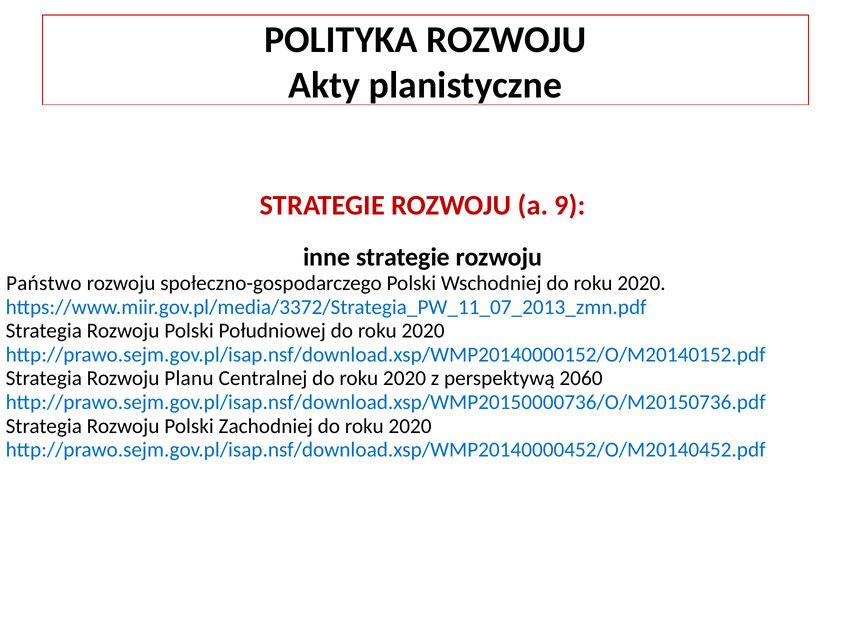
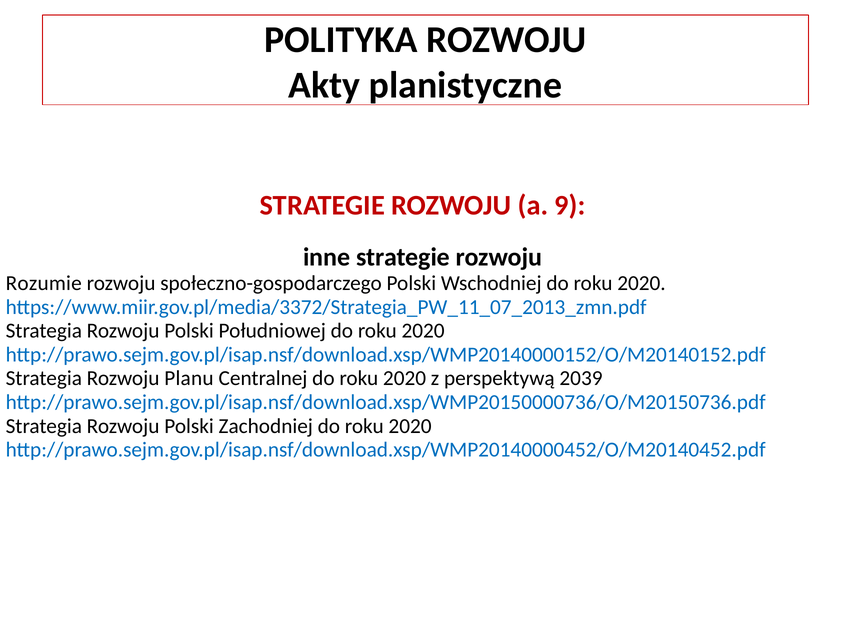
Państwo: Państwo -> Rozumie (44, 283)
2060: 2060 -> 2039 (581, 378)
